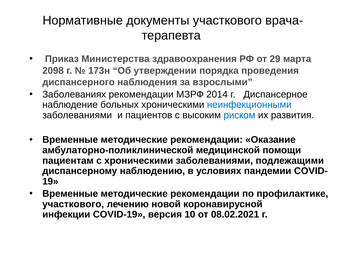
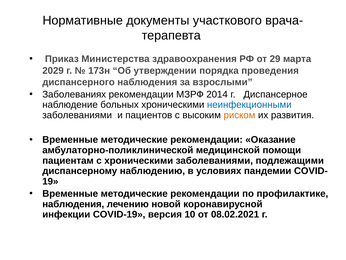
2098: 2098 -> 2029 (53, 70)
риском colour: blue -> orange (239, 115)
участкового: участкового -> наблюдения (73, 204)
